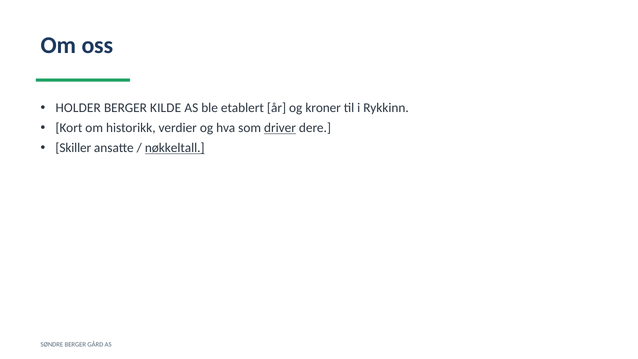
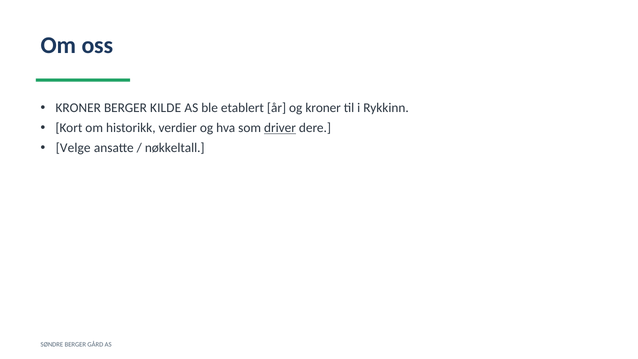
HOLDER: HOLDER -> KRONER (78, 108)
Skiller: Skiller -> Velge (73, 148)
nøkkeltall underline: present -> none (175, 148)
